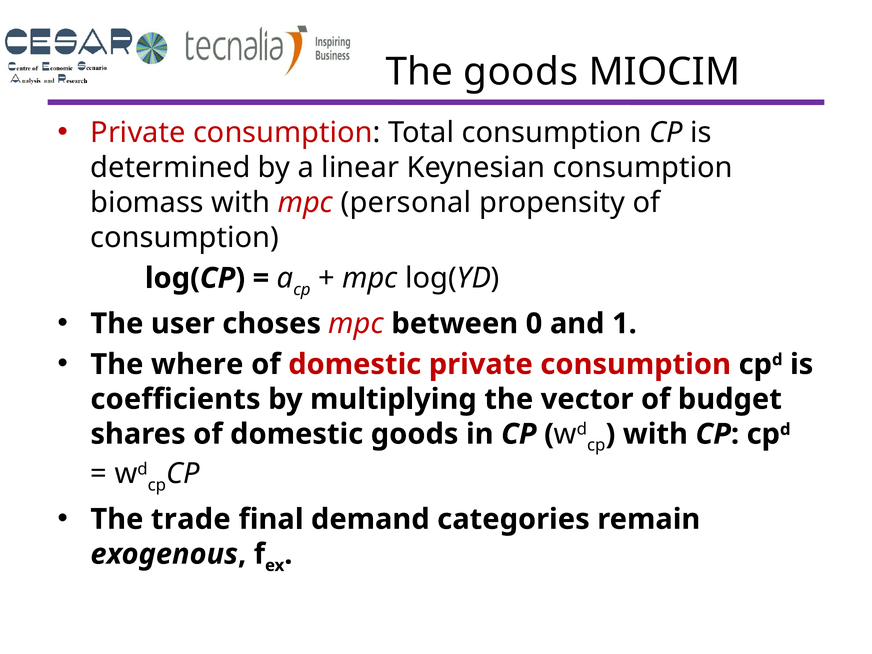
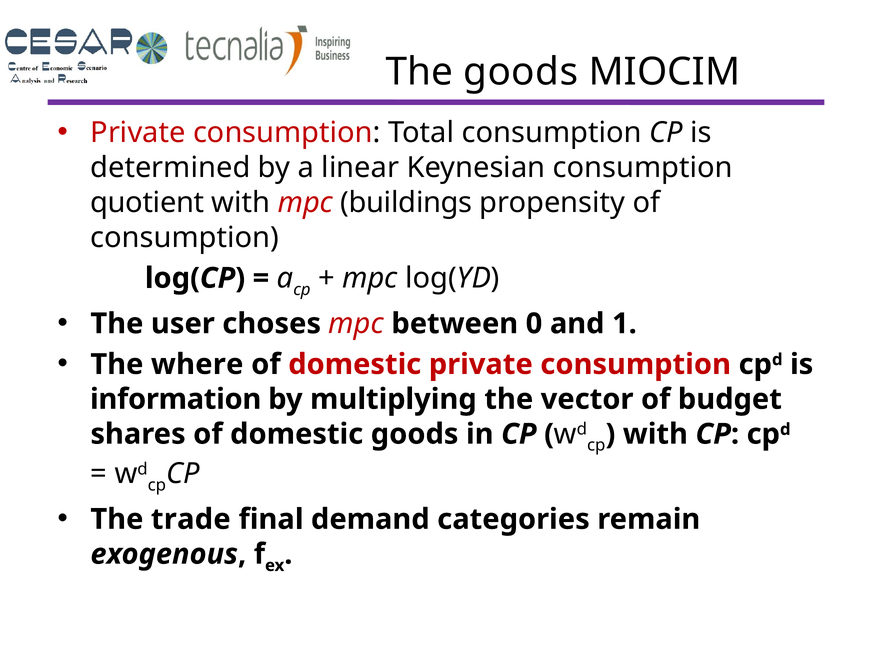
biomass: biomass -> quotient (147, 203)
personal: personal -> buildings (406, 203)
coefficients: coefficients -> information (176, 399)
